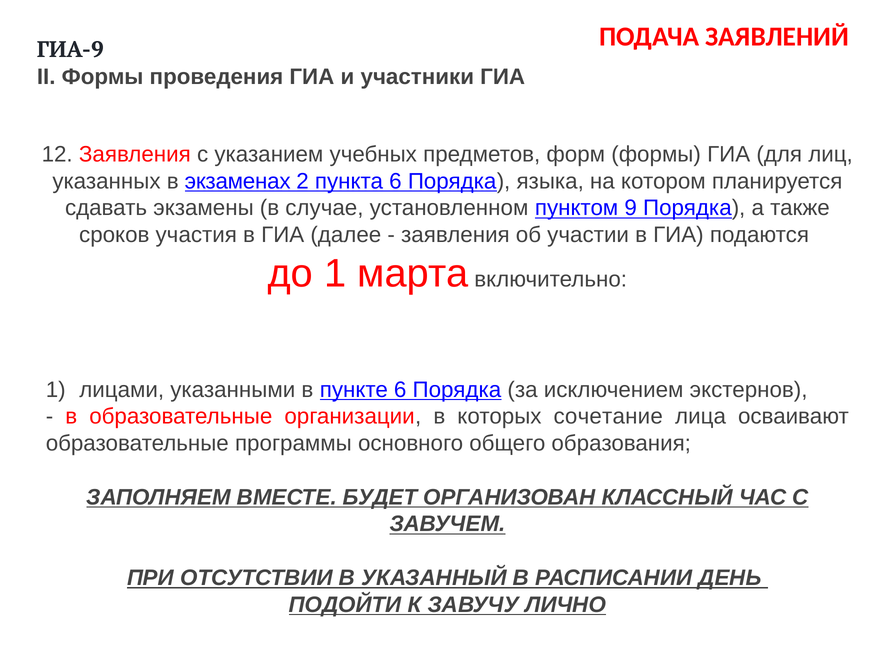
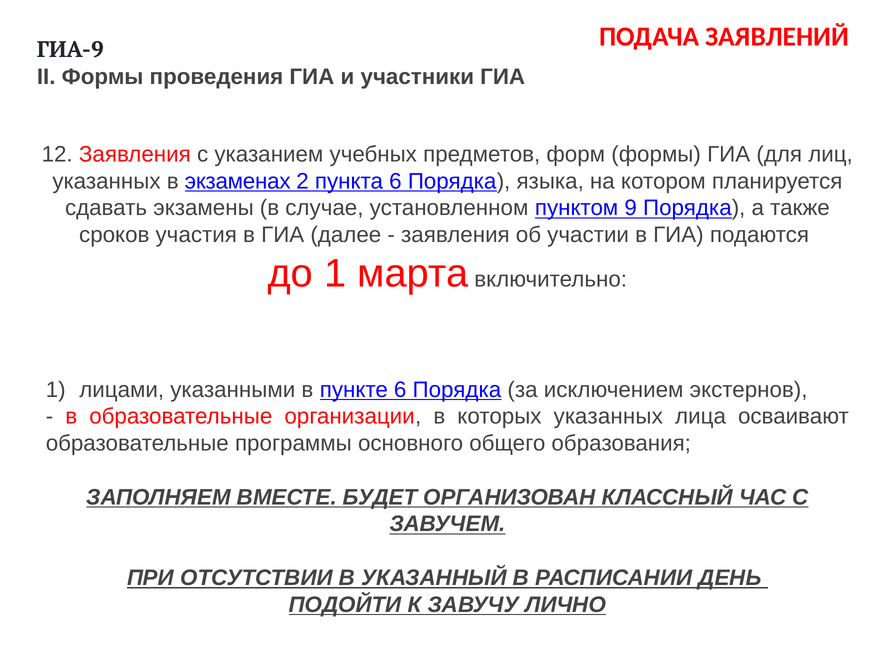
которых сочетание: сочетание -> указанных (608, 416)
